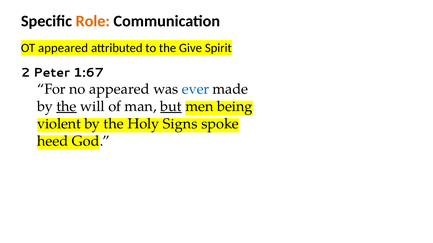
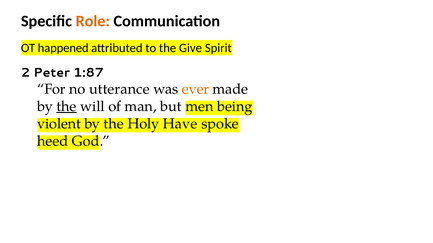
OT appeared: appeared -> happened (63, 48)
1:67: 1:67 -> 1:87 (89, 73)
no appeared: appeared -> utterance (119, 89)
ever colour: blue -> orange (196, 89)
but underline: present -> none (171, 107)
Signs: Signs -> Have (180, 124)
